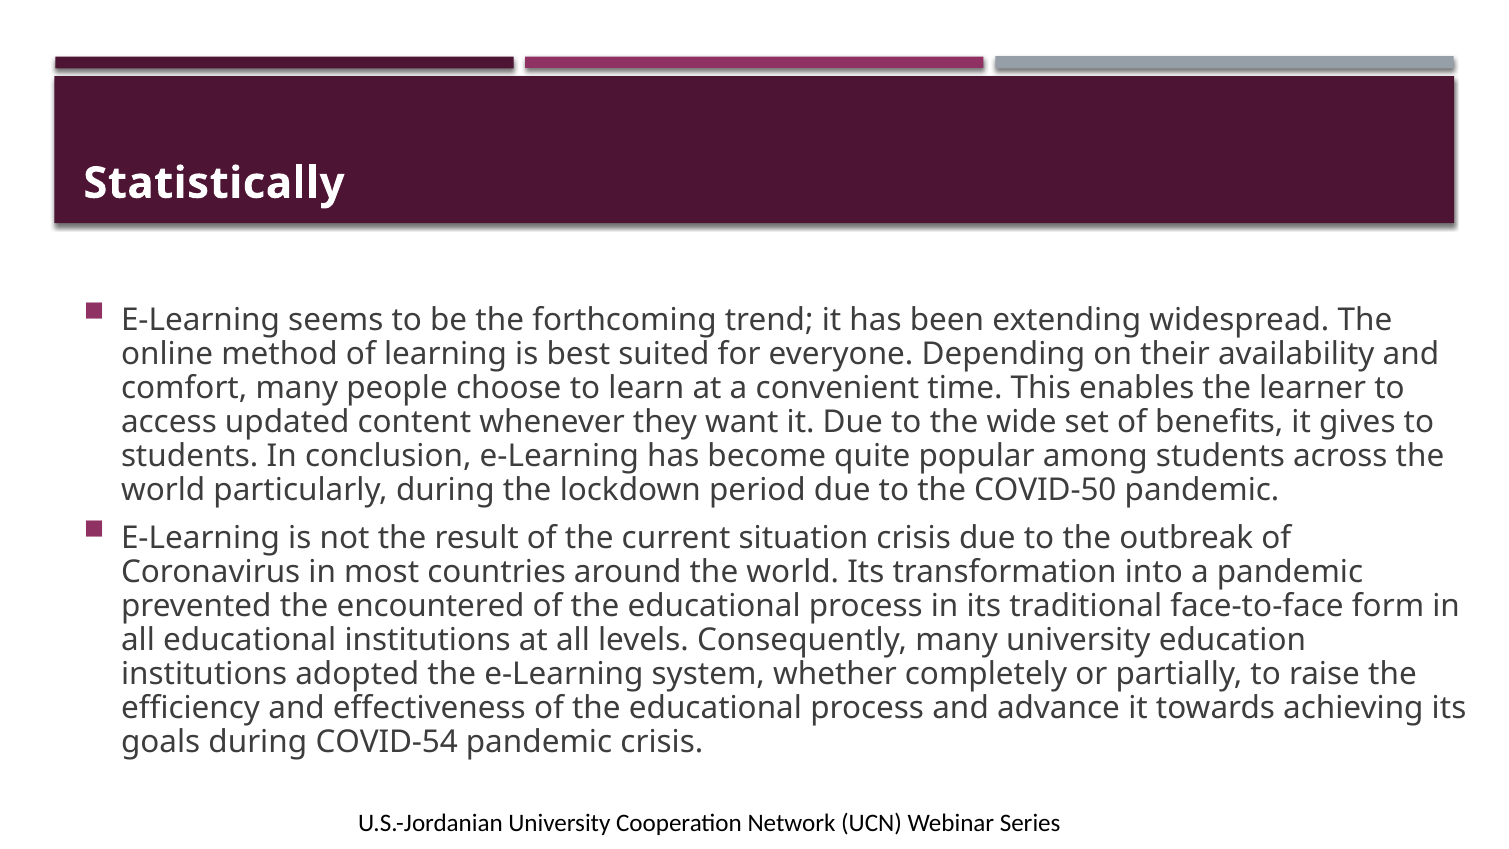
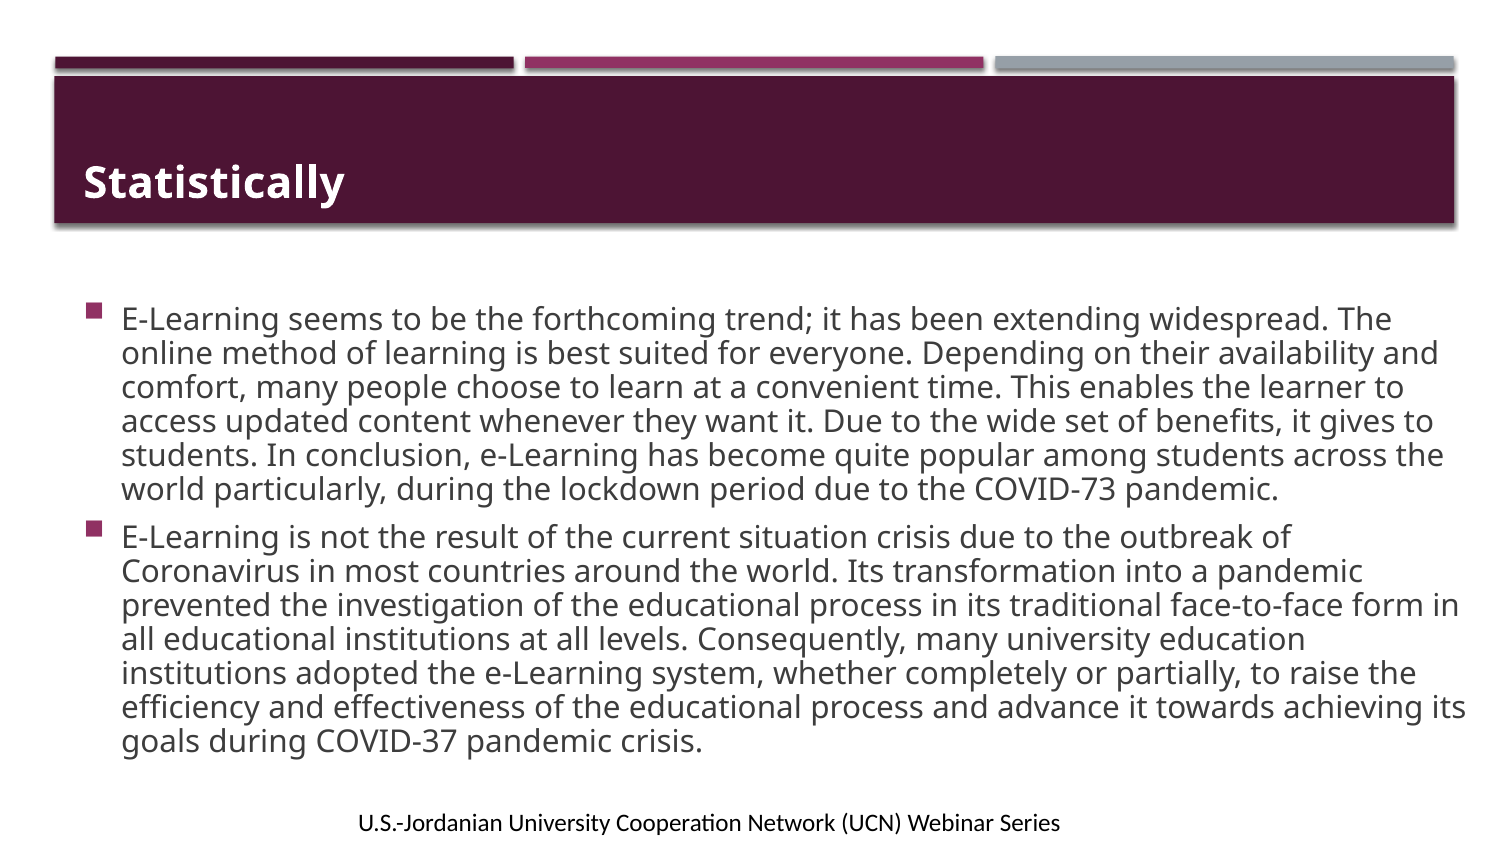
COVID-50: COVID-50 -> COVID-73 (1045, 490)
encountered: encountered -> investigation (431, 606)
COVID-54: COVID-54 -> COVID-37 (387, 742)
